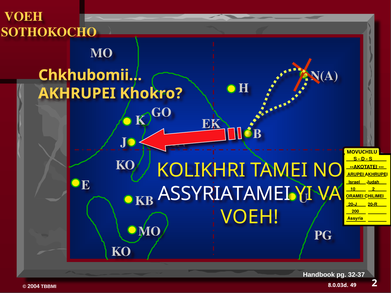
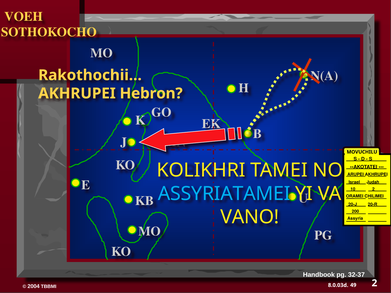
Chkhubomii…: Chkhubomii… -> Rakothochii… (90, 75)
Khokro: Khokro -> Hebron (151, 93)
ASSYRIATAMEI colour: white -> light blue (224, 194)
VOEH: VOEH -> VANO (250, 217)
